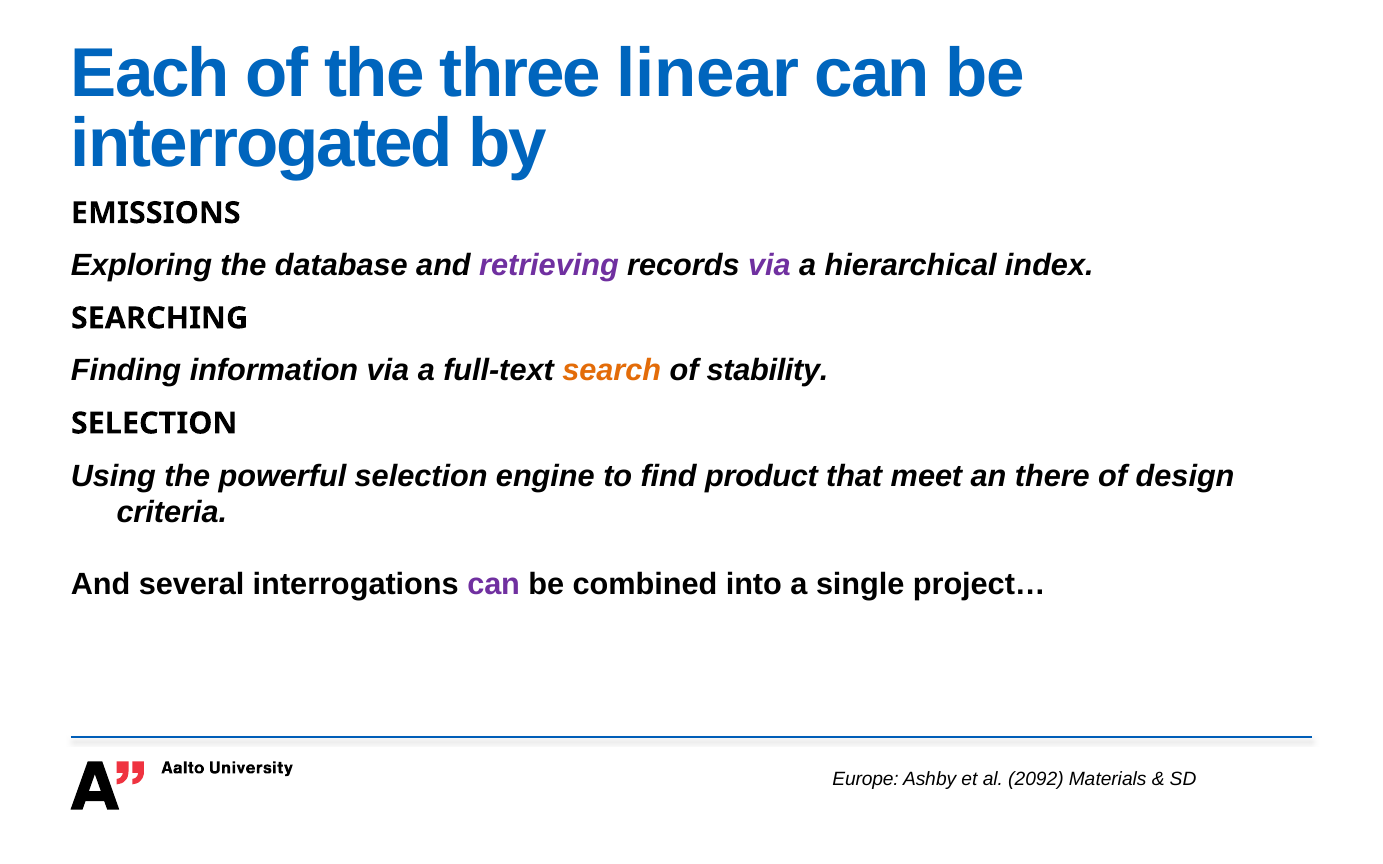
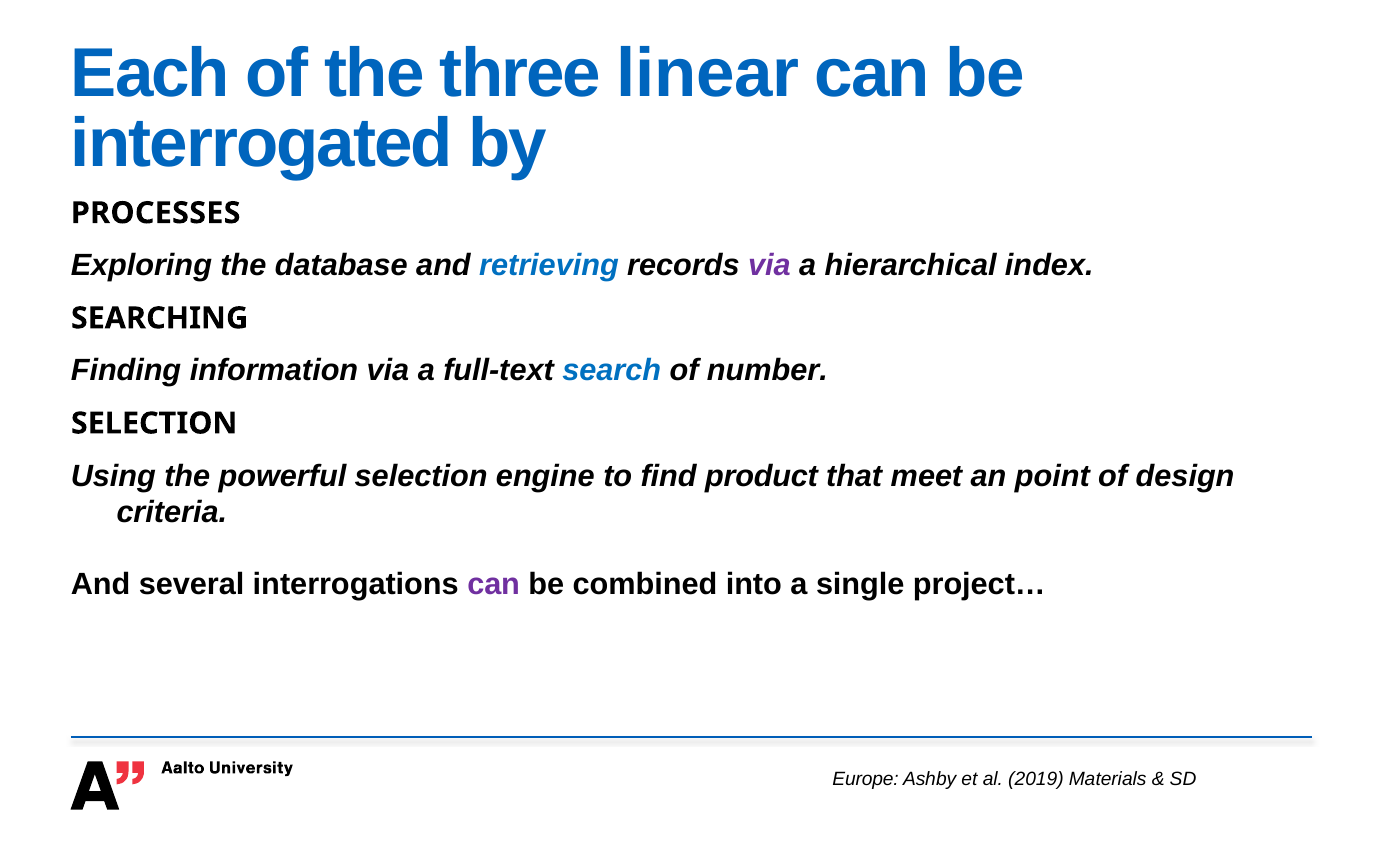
EMISSIONS: EMISSIONS -> PROCESSES (156, 213)
retrieving colour: purple -> blue (549, 266)
search colour: orange -> blue (612, 371)
stability: stability -> number (767, 371)
there: there -> point (1052, 476)
2092: 2092 -> 2019 (1036, 780)
